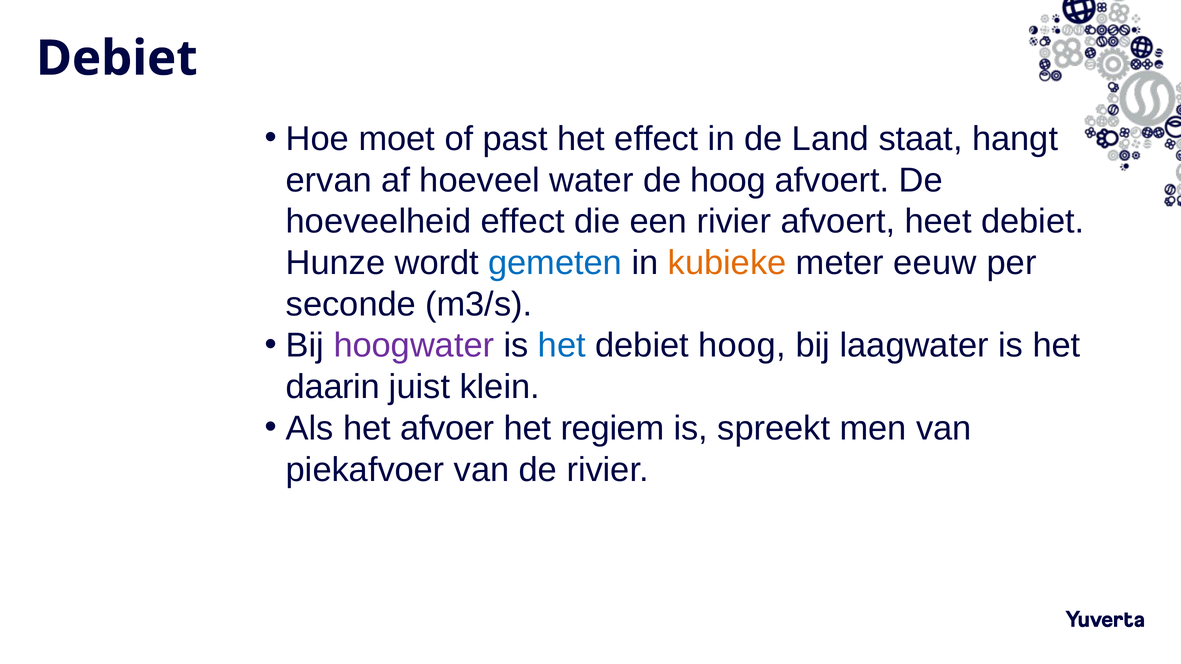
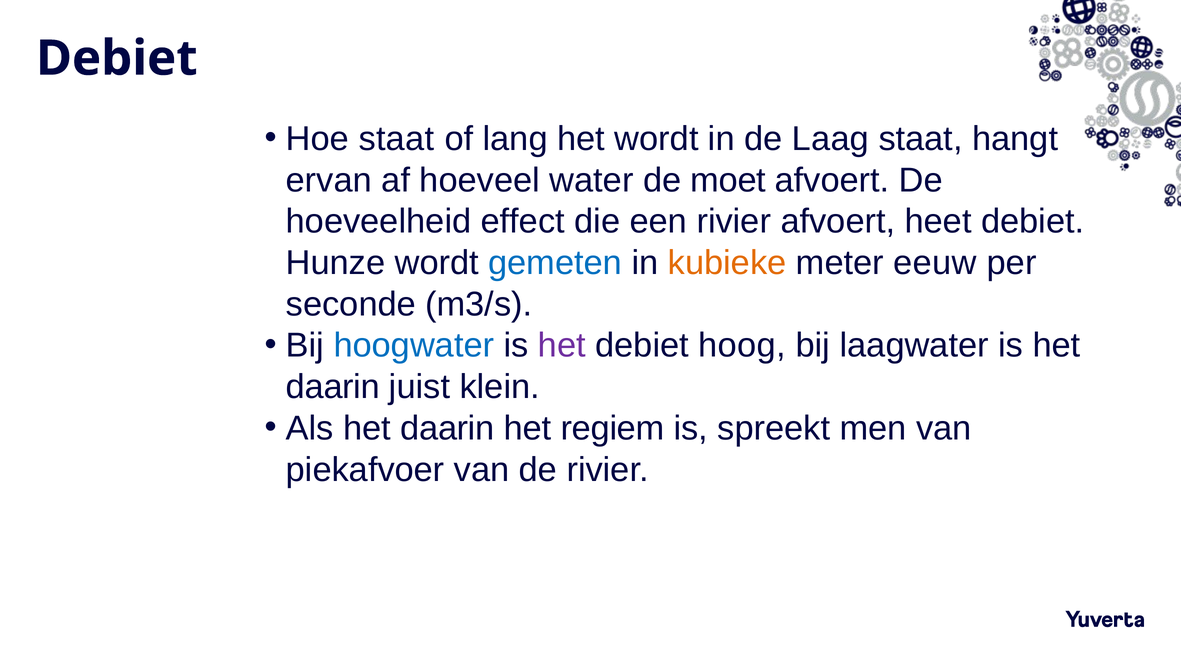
Hoe moet: moet -> staat (397, 139)
past: past -> lang (515, 139)
het effect: effect -> wordt (657, 139)
Land: Land -> Laag (830, 139)
de hoog: hoog -> moet (728, 180)
hoogwater colour: purple -> blue (414, 346)
het colour: blue -> purple (562, 346)
Als het afvoer: afvoer -> daarin (447, 429)
